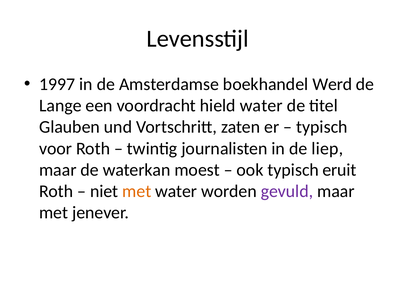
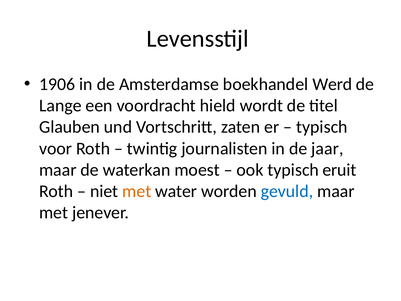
1997: 1997 -> 1906 (57, 84)
hield water: water -> wordt (261, 106)
liep: liep -> jaar (327, 148)
gevuld colour: purple -> blue (287, 191)
